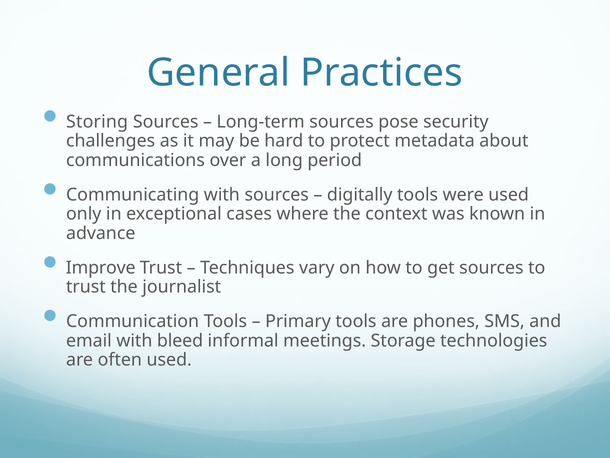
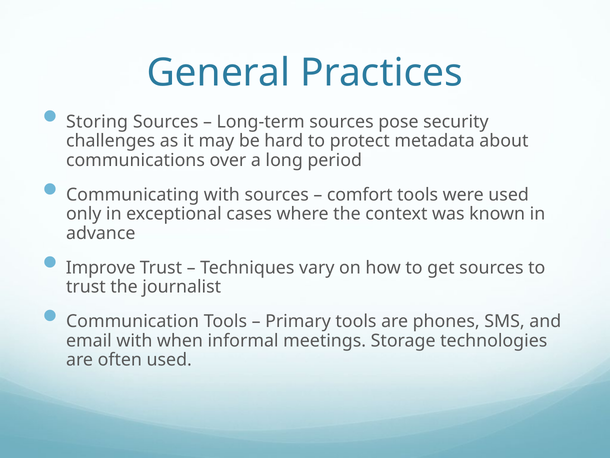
digitally: digitally -> comfort (360, 195)
bleed: bleed -> when (180, 340)
